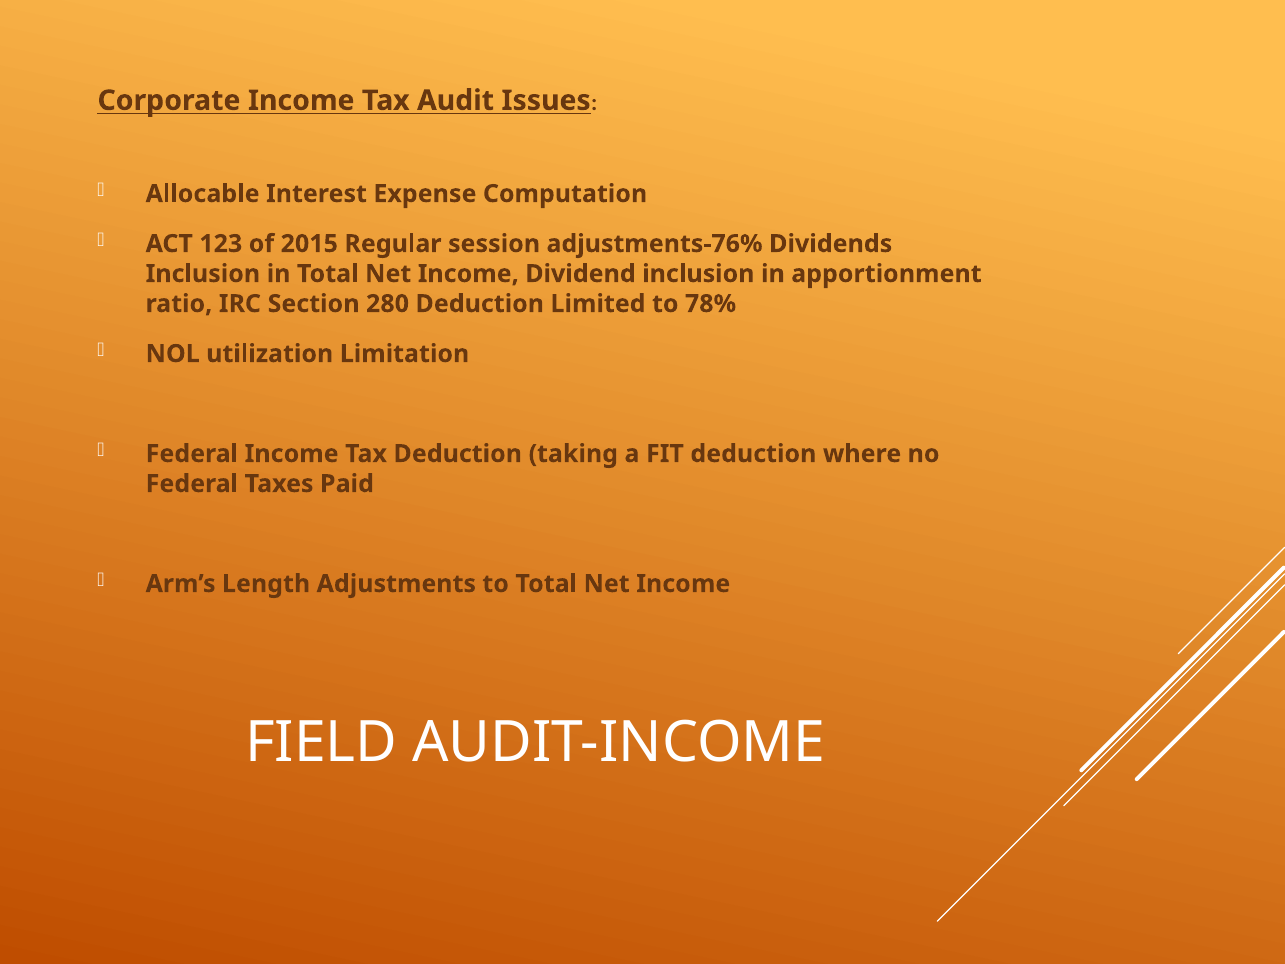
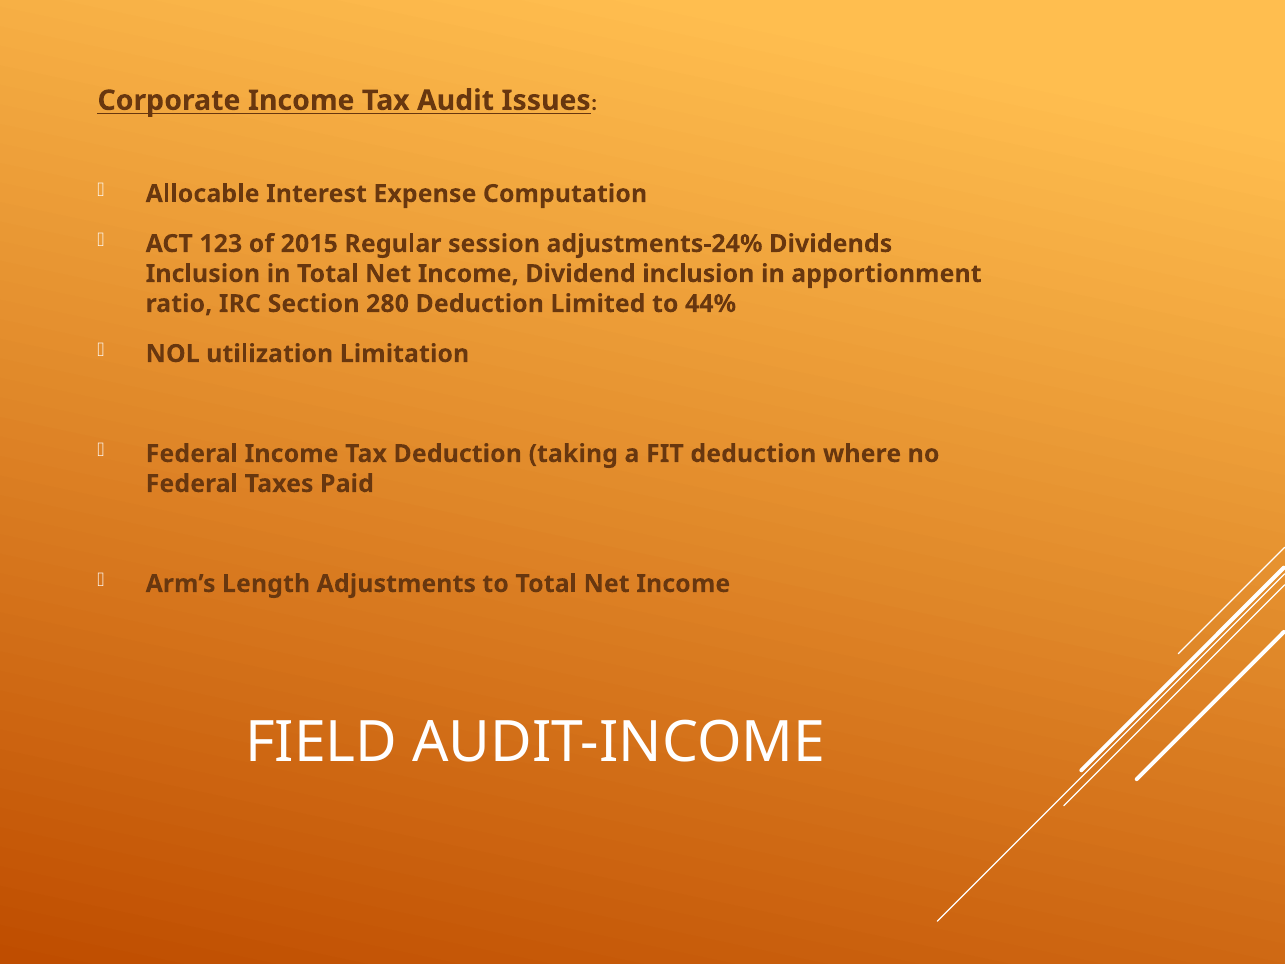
adjustments-76%: adjustments-76% -> adjustments-24% (654, 244)
78%: 78% -> 44% (711, 304)
